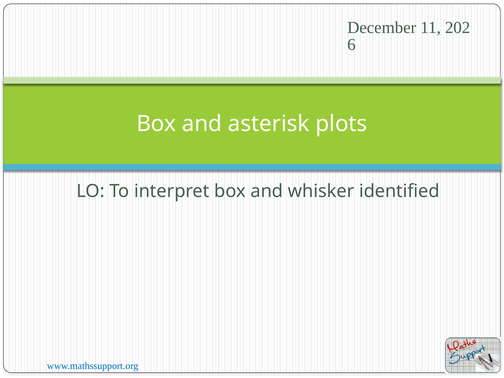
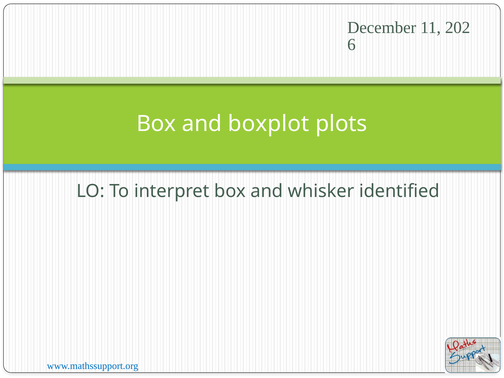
asterisk: asterisk -> boxplot (269, 124)
